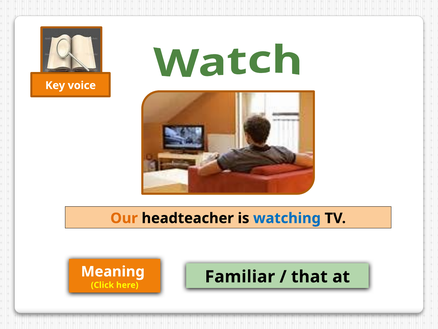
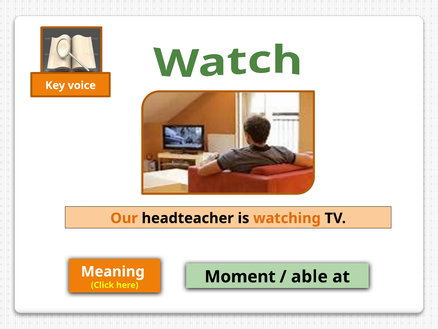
watching colour: blue -> orange (287, 218)
Familiar: Familiar -> Moment (240, 276)
that: that -> able (309, 276)
